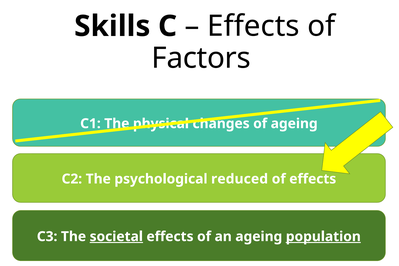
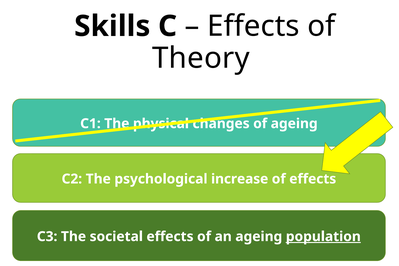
Factors: Factors -> Theory (201, 58)
reduced: reduced -> increase (240, 179)
societal underline: present -> none (116, 237)
